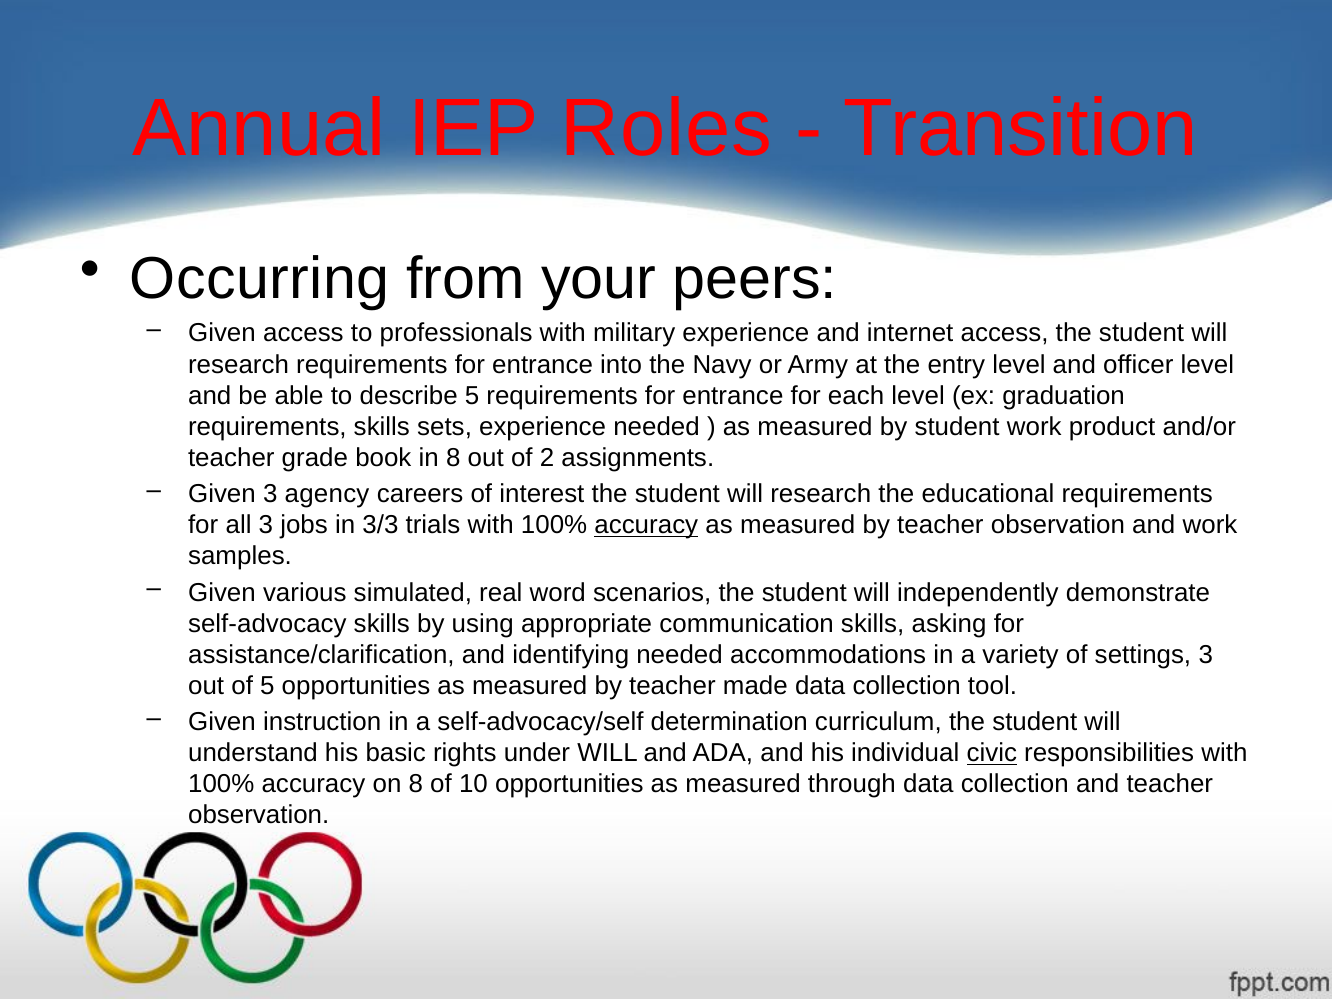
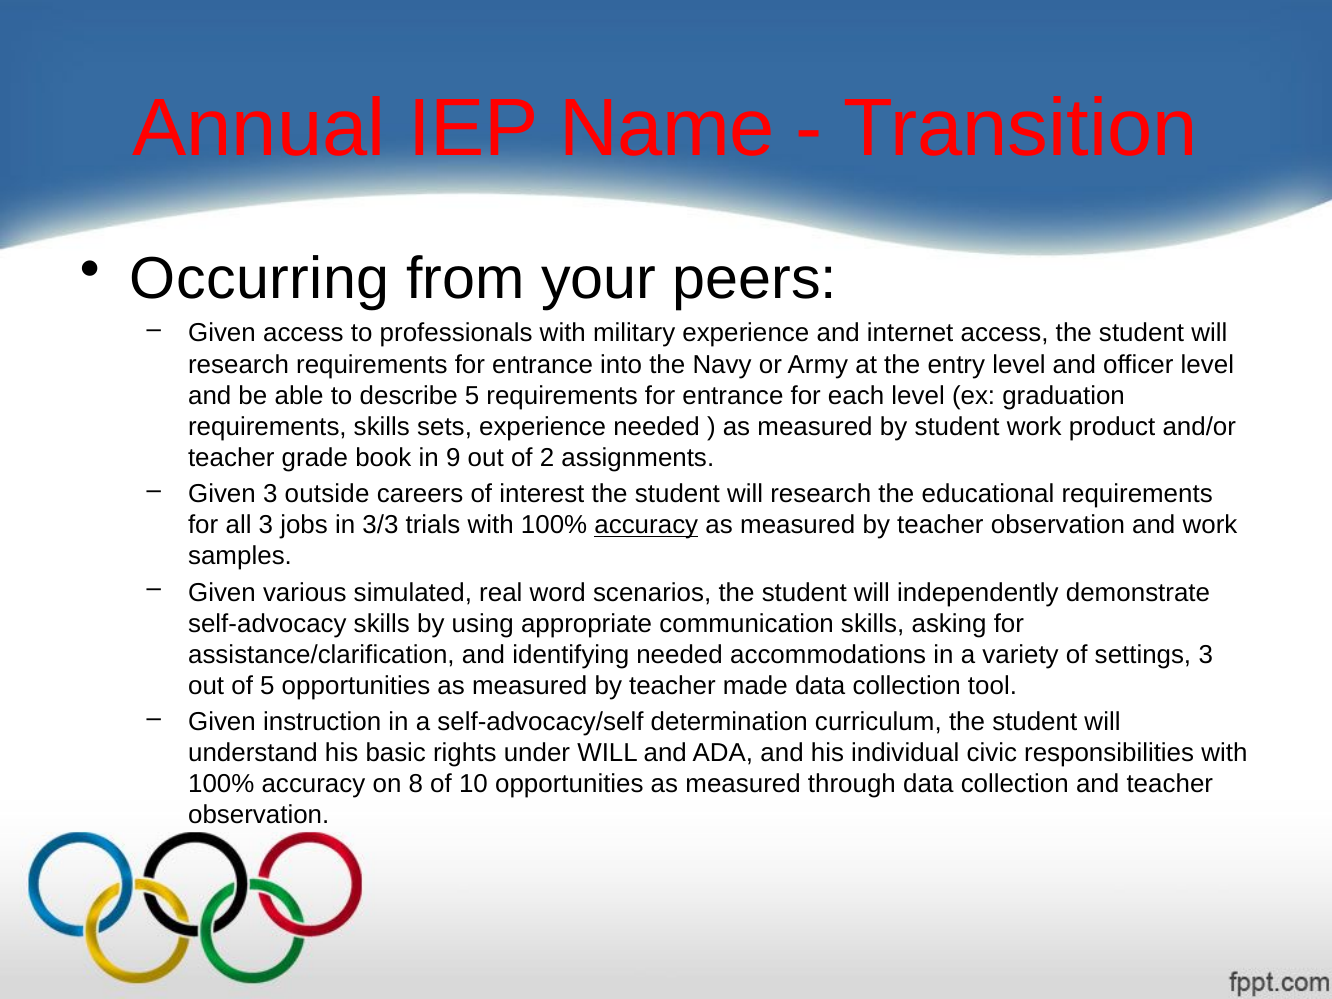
Roles: Roles -> Name (667, 129)
in 8: 8 -> 9 (453, 458)
agency: agency -> outside (327, 494)
civic underline: present -> none (992, 753)
